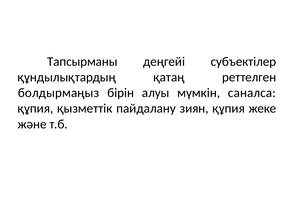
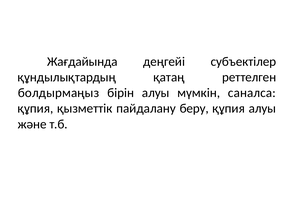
Тапсырманы: Тапсырманы -> Жағдайында (82, 62)
зиян: зиян -> беру (194, 109)
құпия жеке: жеке -> алуы (262, 109)
